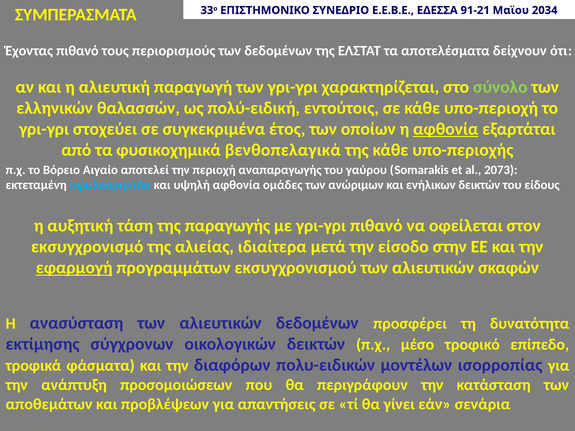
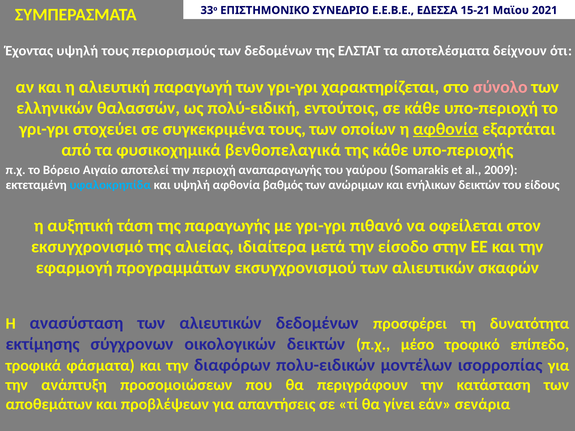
91-21: 91-21 -> 15-21 (475, 10)
2034: 2034 -> 2021 (545, 10)
Έχοντας πιθανό: πιθανό -> υψηλή (77, 51)
σύνολο colour: light green -> pink (500, 87)
συγκεκριμένα έτος: έτος -> τους (287, 129)
2073: 2073 -> 2009 (501, 170)
ομάδες: ομάδες -> βαθμός (283, 185)
εφαρμογή underline: present -> none (74, 268)
